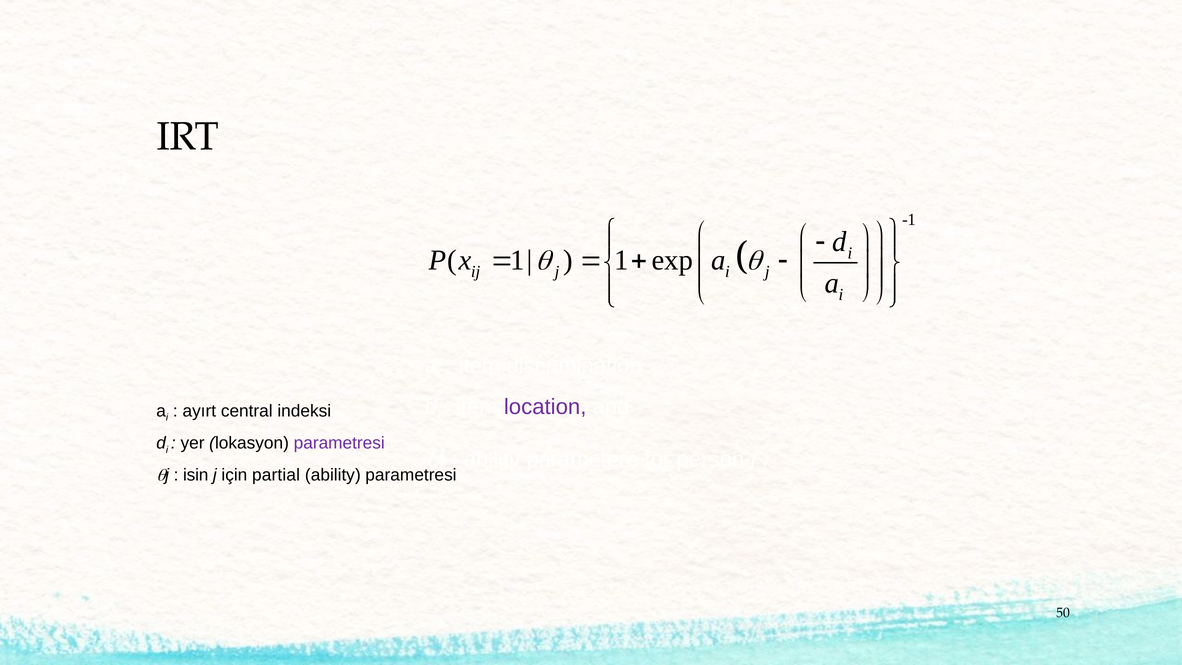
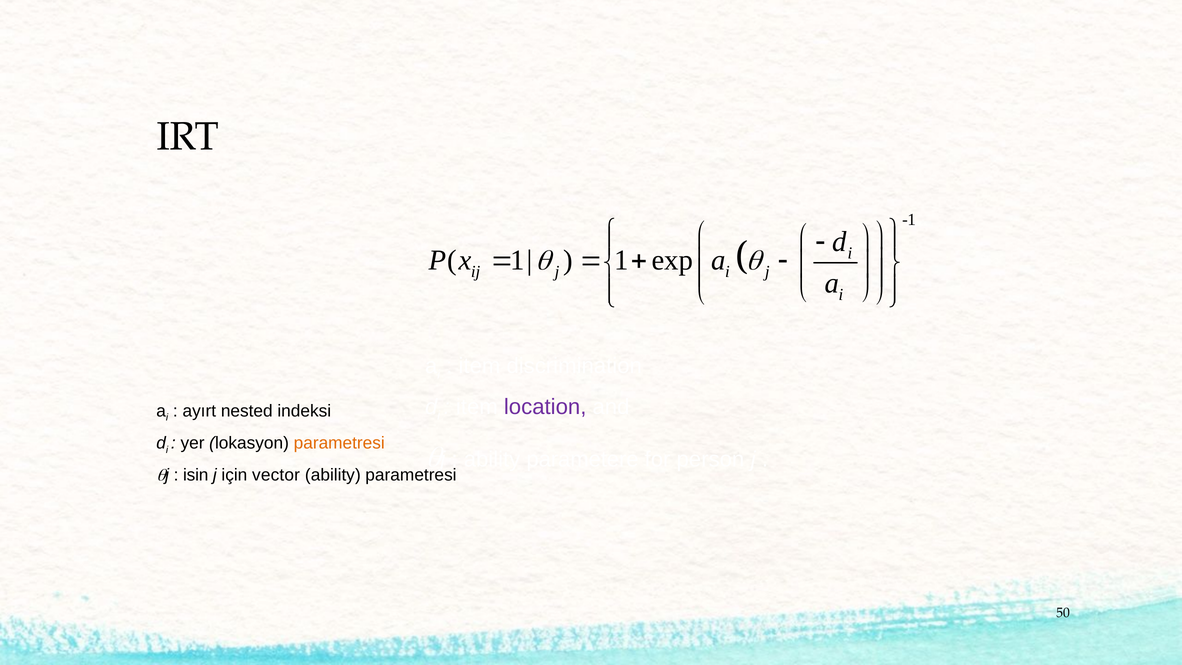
central: central -> nested (247, 411)
parametresi colour: purple -> orange (339, 443)
partial: partial -> vector (276, 475)
